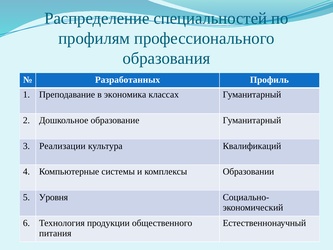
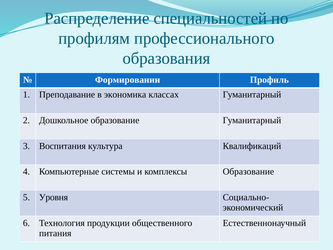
Разработанных: Разработанных -> Формировании (128, 80)
Реализации: Реализации -> Воспитания (62, 146)
комплексы Образовании: Образовании -> Образование (248, 171)
